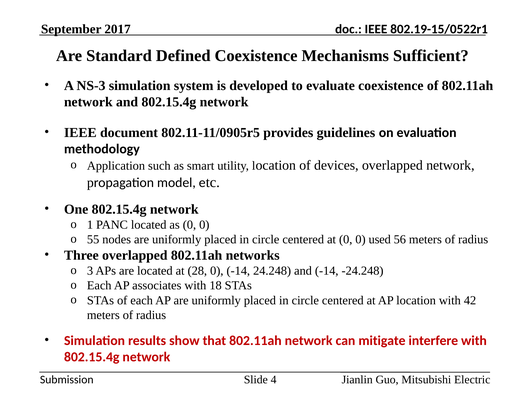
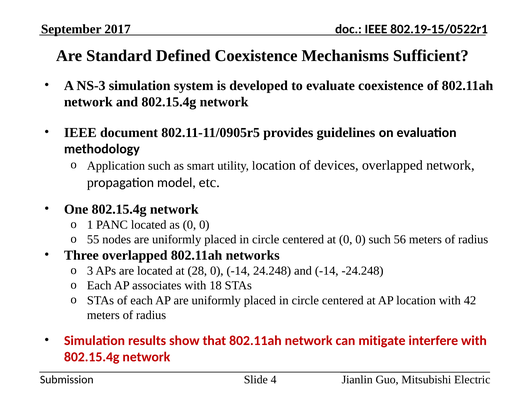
0 used: used -> such (380, 239)
